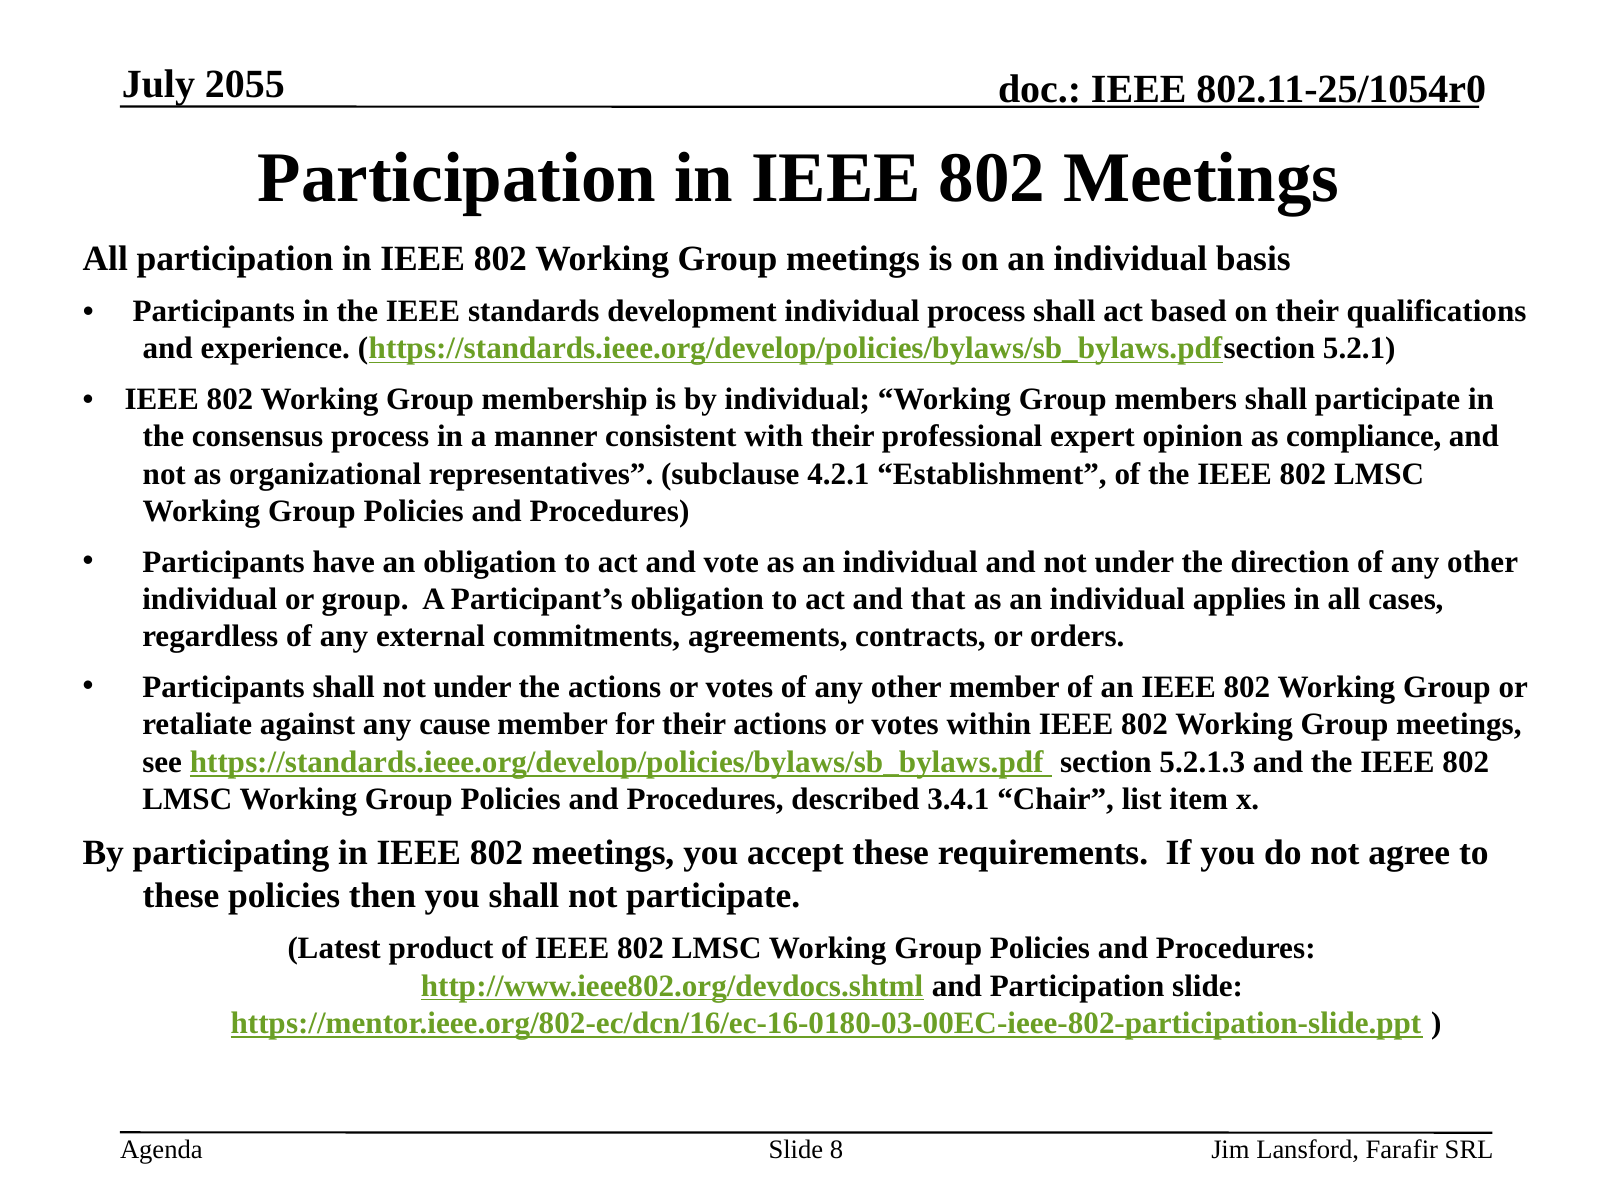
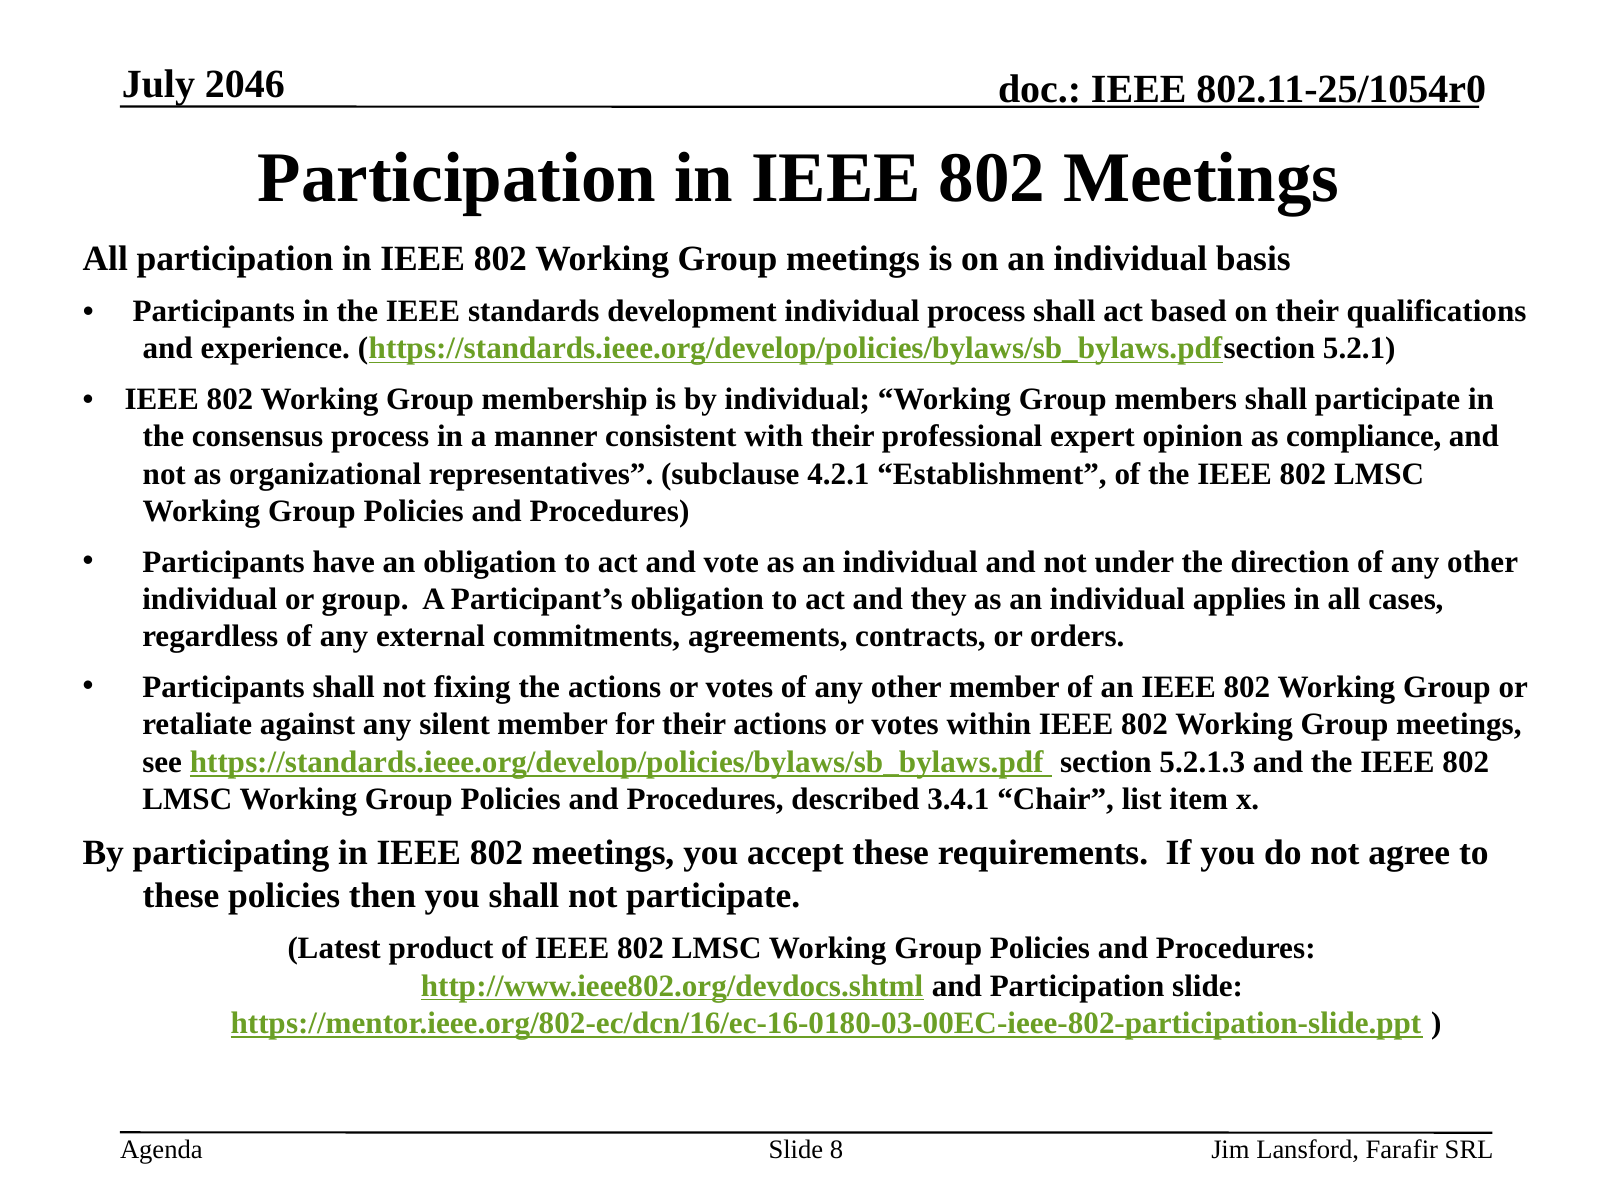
2055: 2055 -> 2046 (245, 85)
that: that -> they (939, 599)
shall not under: under -> fixing (472, 687)
cause: cause -> silent (455, 725)
